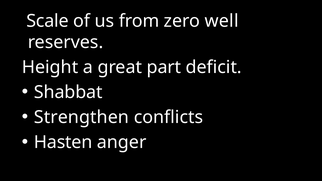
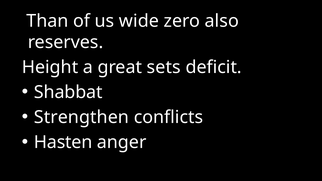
Scale: Scale -> Than (47, 21)
from: from -> wide (139, 21)
well: well -> also (222, 21)
part: part -> sets (164, 67)
